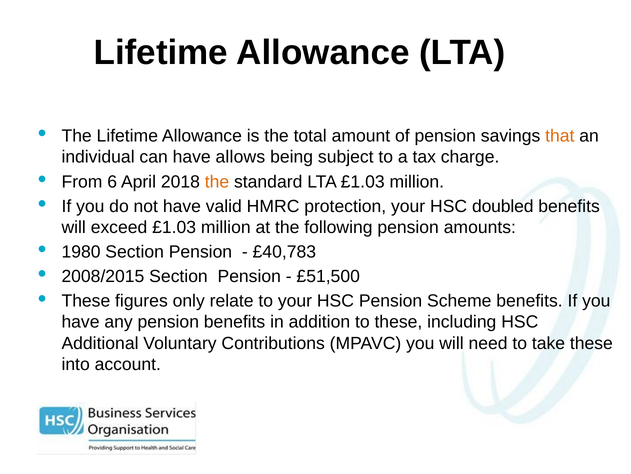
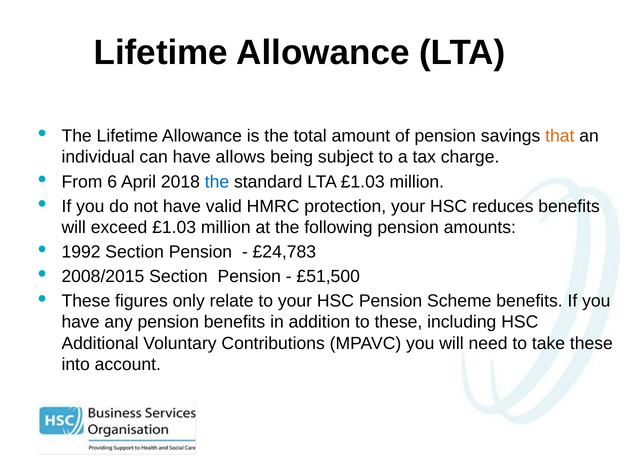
the colour: orange -> blue (217, 181)
doubled: doubled -> reduces (503, 206)
1980: 1980 -> 1992 (81, 252)
£40,783: £40,783 -> £24,783 (284, 252)
